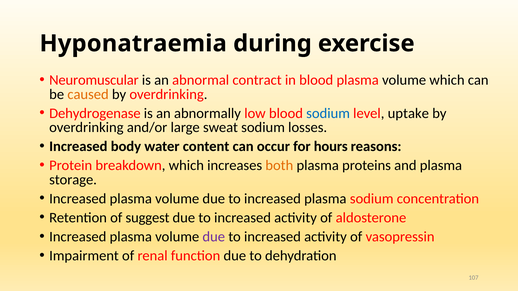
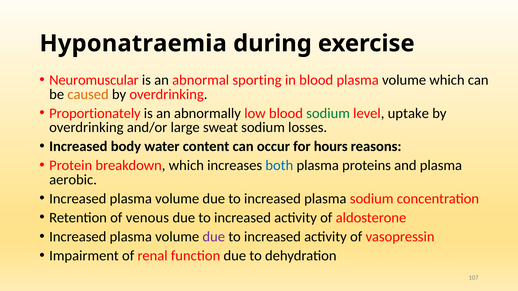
contract: contract -> sporting (257, 80)
Dehydrogenase: Dehydrogenase -> Proportionately (95, 113)
sodium colour: blue -> green (328, 113)
both colour: orange -> blue (279, 166)
storage: storage -> aerobic (73, 180)
suggest: suggest -> venous (147, 218)
